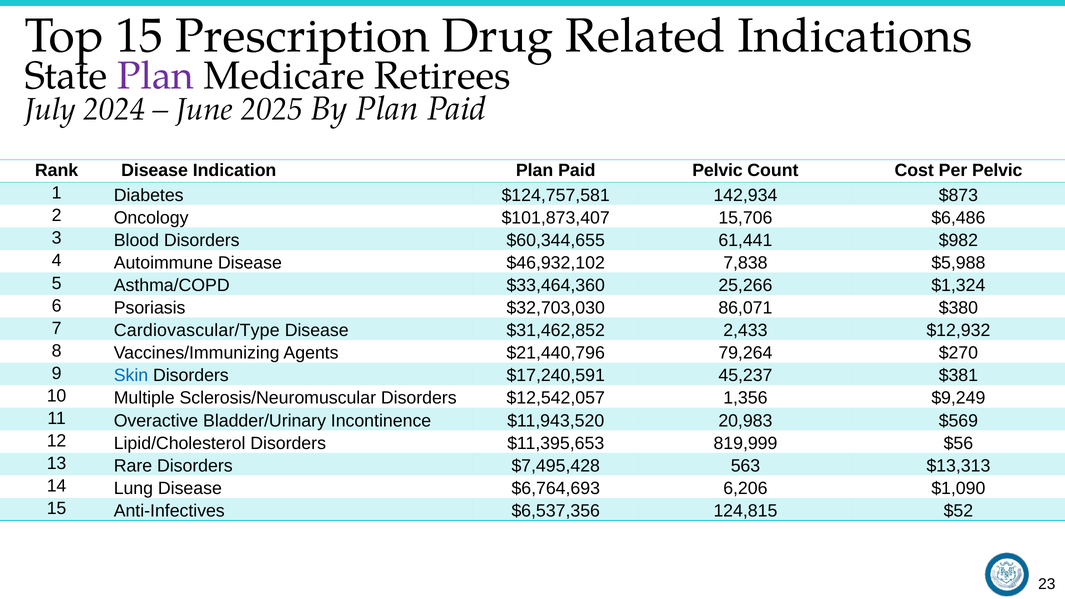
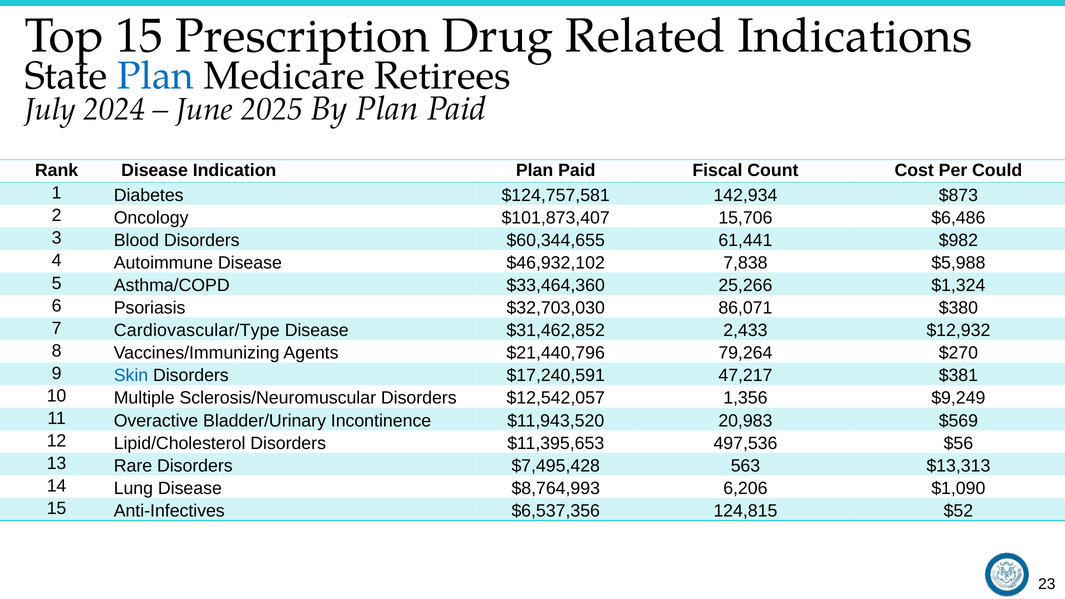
Plan colour: purple -> blue (156, 76)
Paid Pelvic: Pelvic -> Fiscal (717, 170)
Per Pelvic: Pelvic -> Could (997, 170)
45,237: 45,237 -> 47,217 (745, 376)
819,999: 819,999 -> 497,536 (745, 443)
$6,764,693: $6,764,693 -> $8,764,993 (556, 488)
